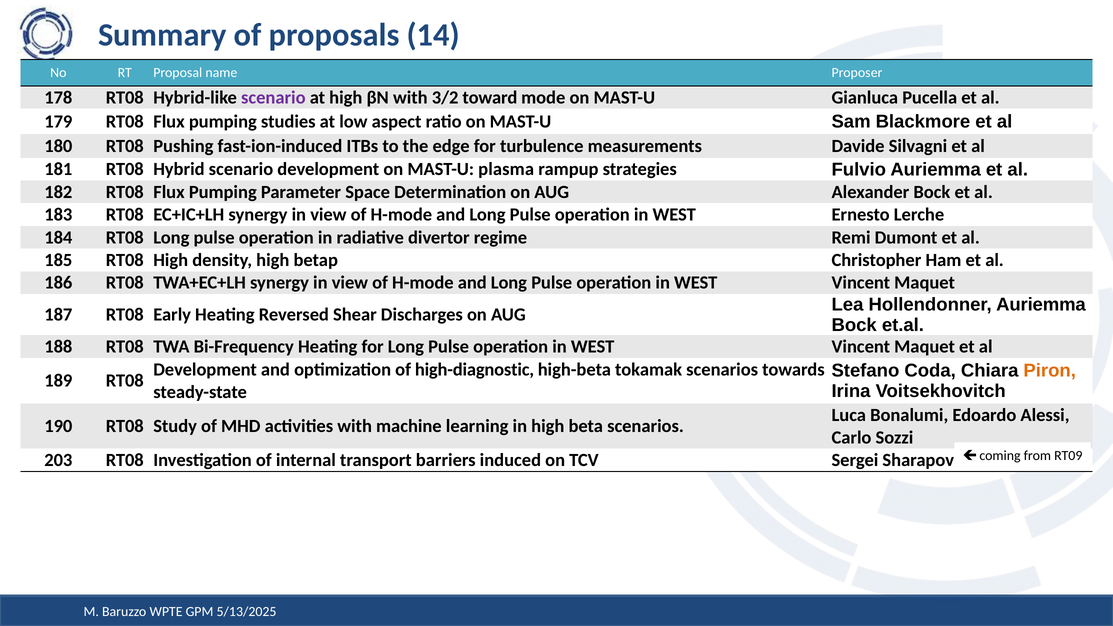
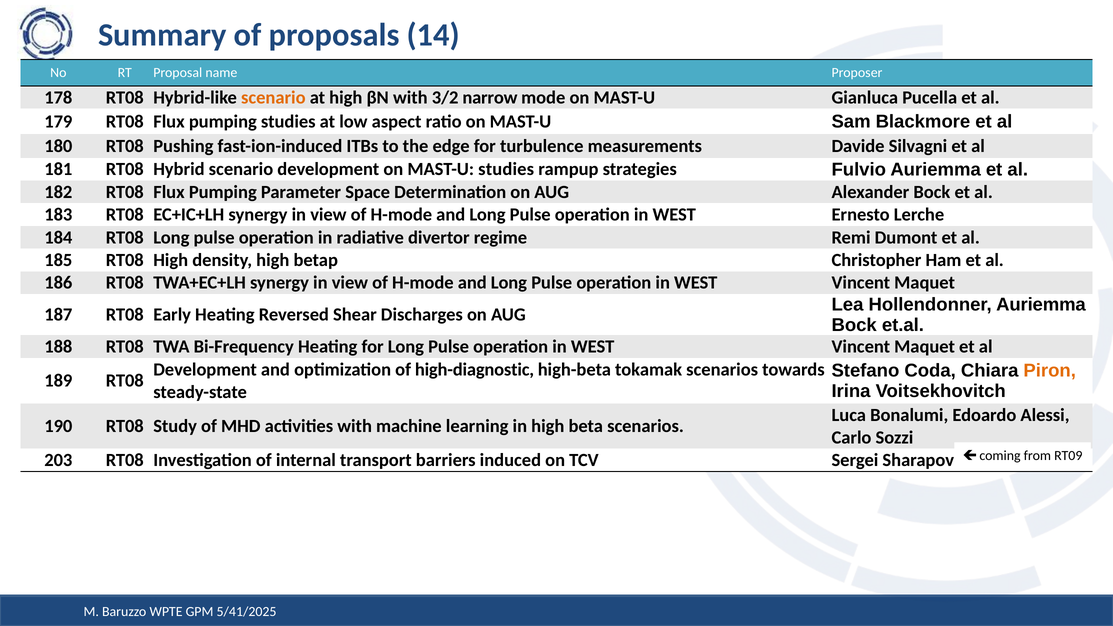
scenario colour: purple -> orange (273, 98)
toward: toward -> narrow (490, 98)
MAST-U plasma: plasma -> studies (506, 169)
5/13/2025: 5/13/2025 -> 5/41/2025 (247, 612)
